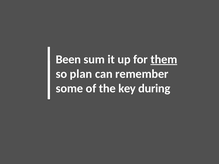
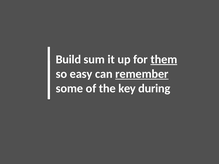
Been: Been -> Build (68, 59)
plan: plan -> easy (81, 74)
remember underline: none -> present (142, 74)
